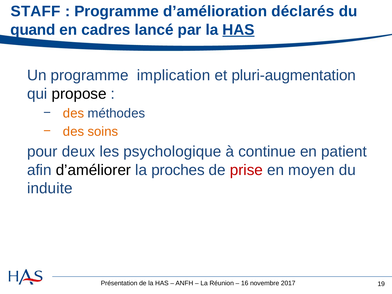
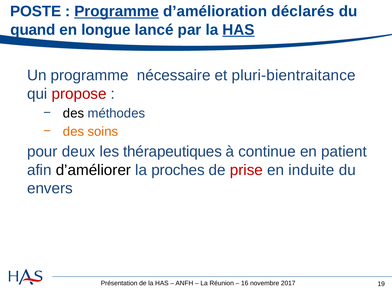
STAFF: STAFF -> POSTE (36, 11)
Programme underline: none -> present (117, 11)
cadres: cadres -> longue (106, 30)
implication: implication -> nécessaire (174, 75)
pluri-augmentation: pluri-augmentation -> pluri-bientraitance (294, 75)
propose colour: black -> red (79, 94)
des colour: orange -> black (74, 113)
psychologique: psychologique -> thérapeutiques (173, 152)
moyen: moyen -> induite (311, 170)
induite: induite -> envers (50, 188)
